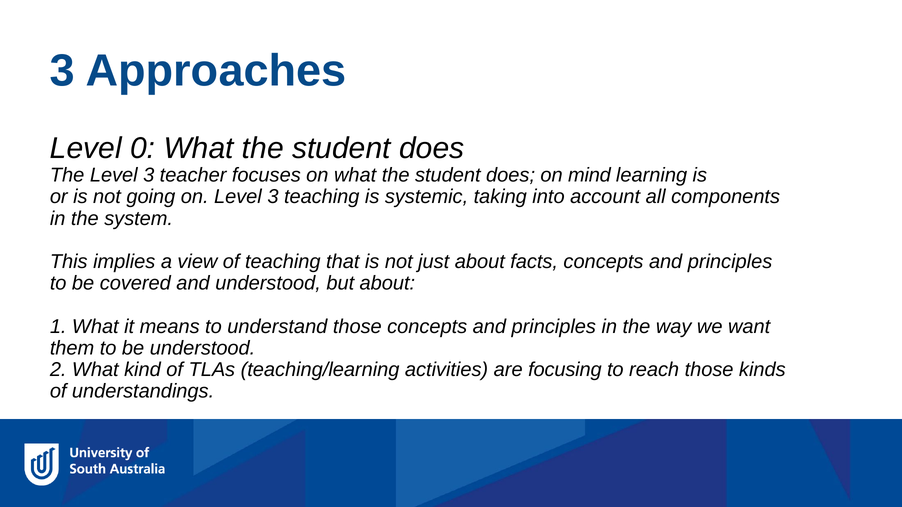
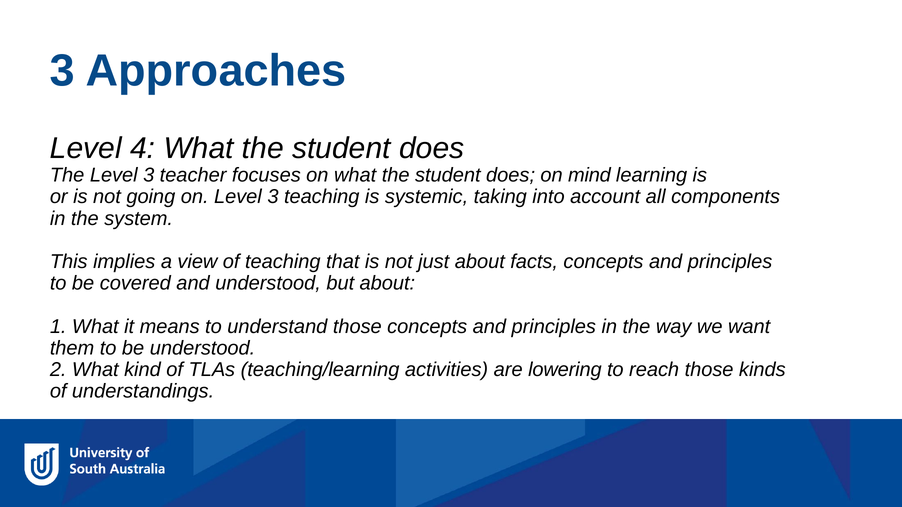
0: 0 -> 4 (143, 148)
focusing: focusing -> lowering (565, 370)
